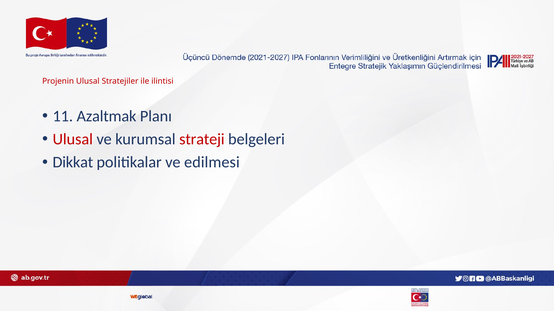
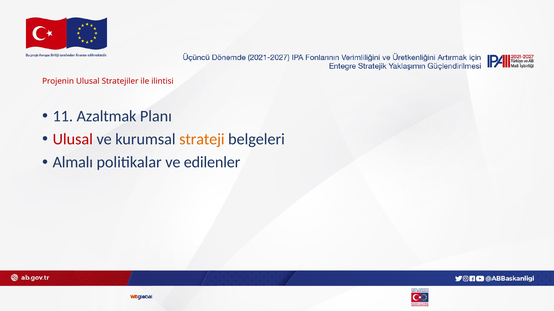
strateji colour: red -> orange (202, 139)
Dikkat: Dikkat -> Almalı (73, 163)
edilmesi: edilmesi -> edilenler (212, 163)
